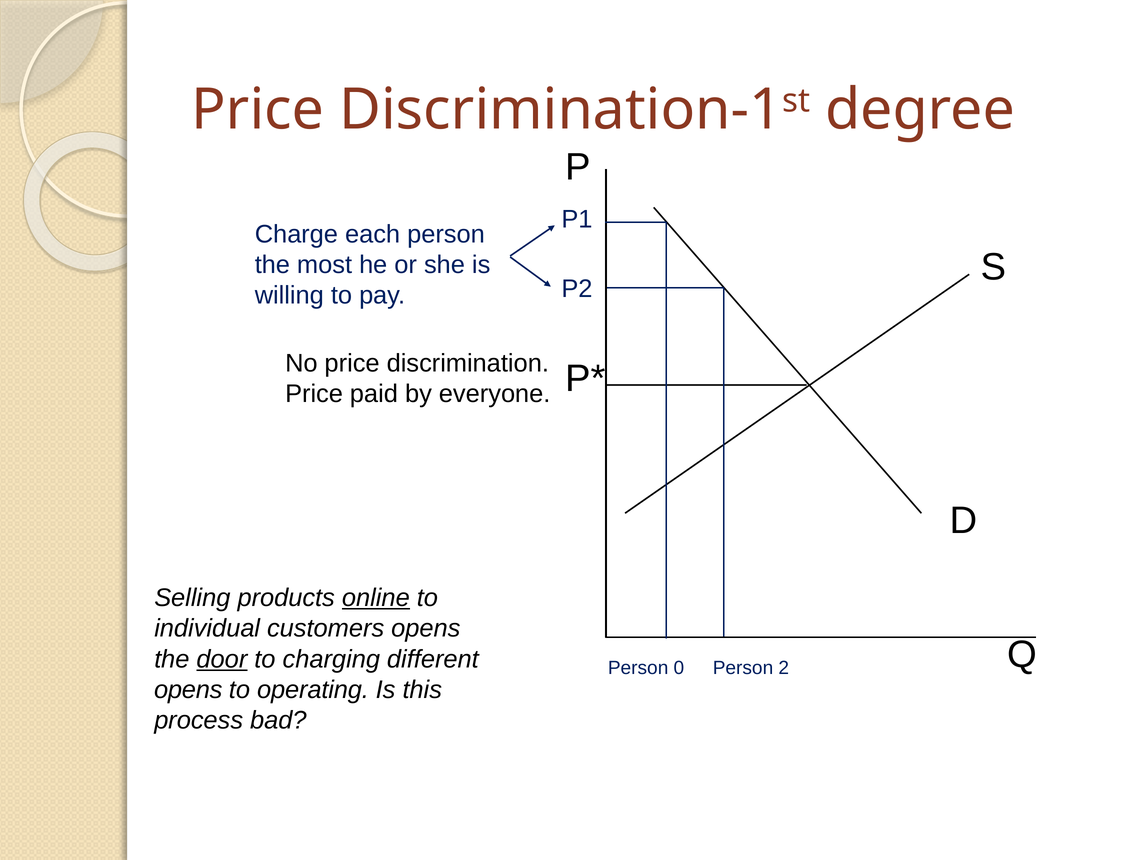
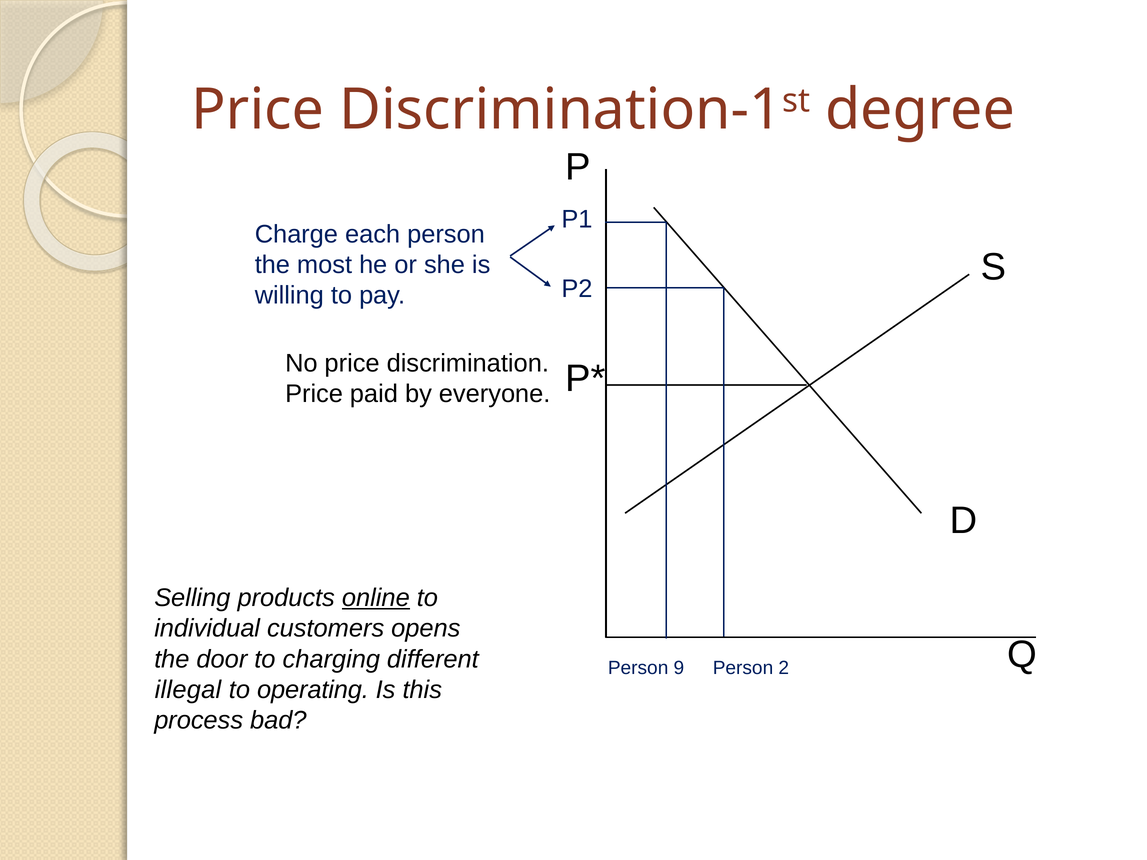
door underline: present -> none (222, 659)
0: 0 -> 9 (679, 668)
opens: opens -> illegal (188, 690)
